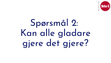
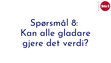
2: 2 -> 8 (75, 23)
det gjere: gjere -> verdi (76, 43)
